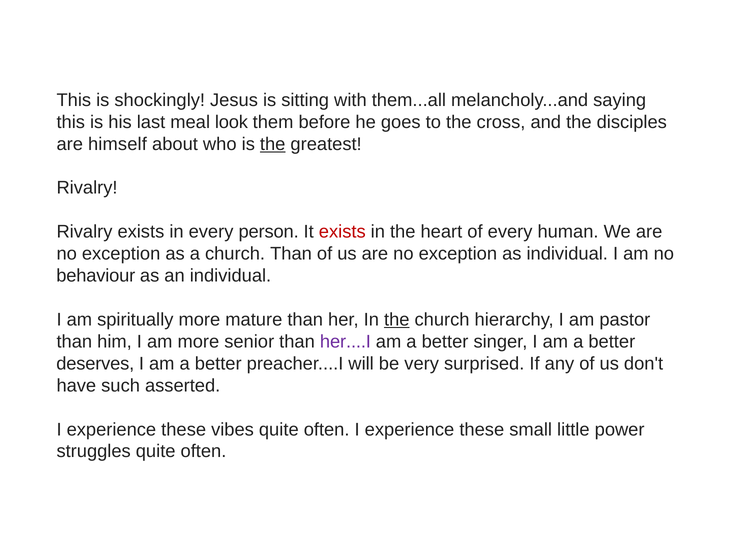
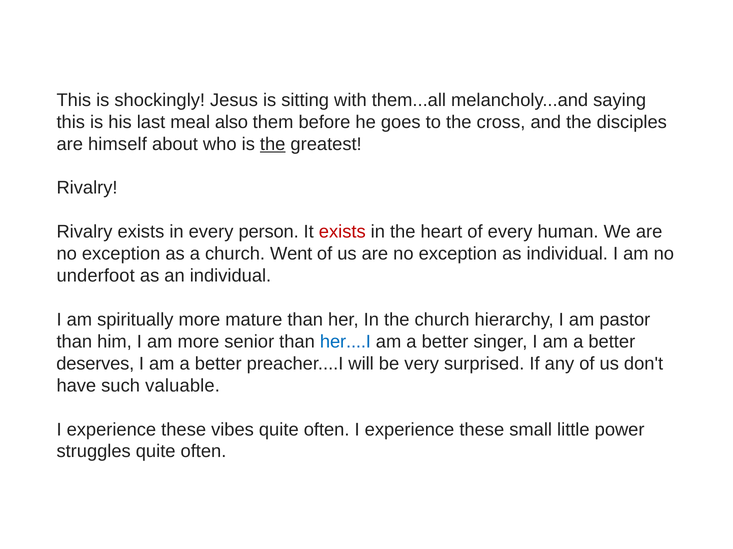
look: look -> also (231, 122)
church Than: Than -> Went (291, 254)
behaviour: behaviour -> underfoot (96, 276)
the underline: present -> none (397, 320)
her....I colour: purple -> blue (345, 342)
asserted: asserted -> valuable (183, 386)
